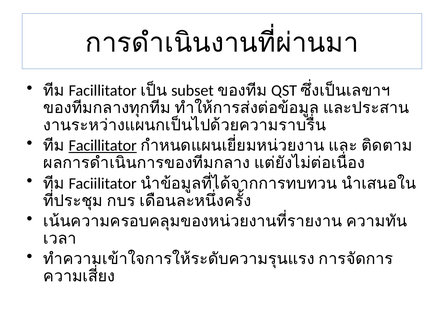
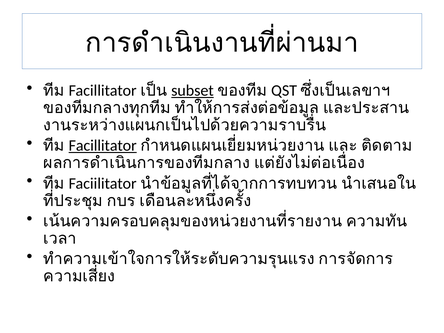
subset underline: none -> present (192, 91)
